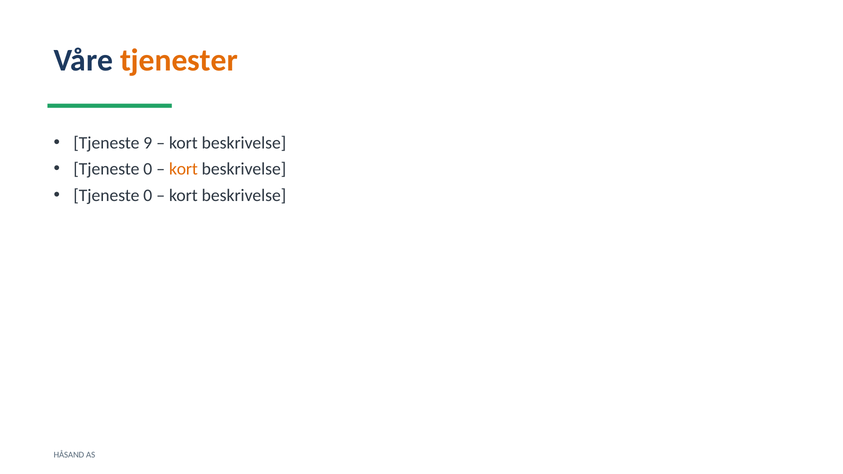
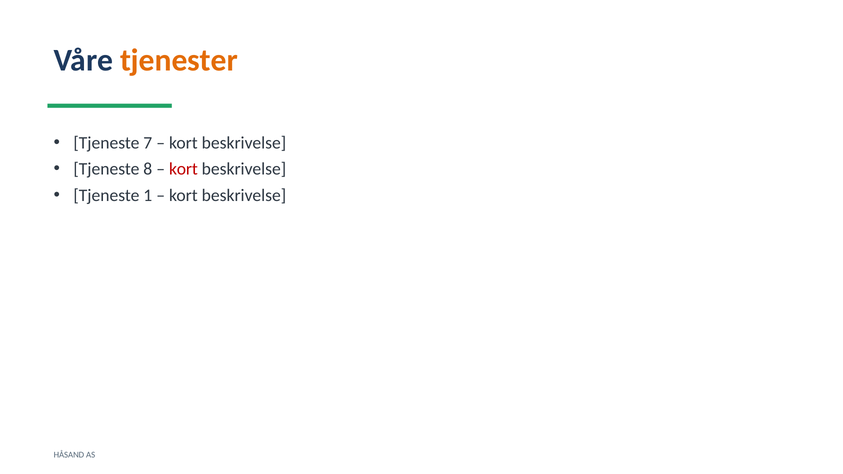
9: 9 -> 7 (148, 143)
0: 0 -> 8 (148, 169)
kort colour: orange -> red (183, 169)
0: 0 -> 1 (148, 195)
